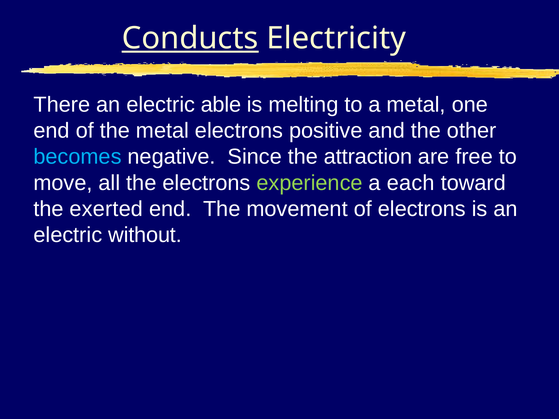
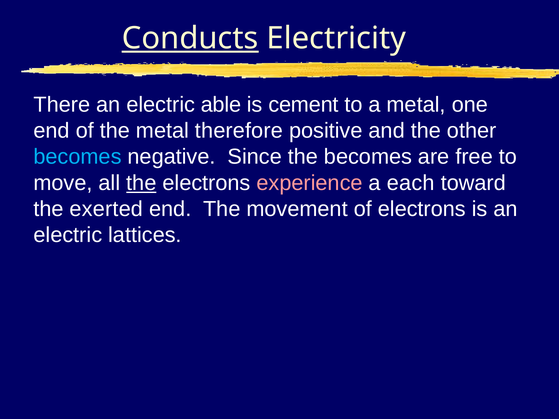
melting: melting -> cement (304, 105)
metal electrons: electrons -> therefore (239, 131)
the attraction: attraction -> becomes (368, 157)
the underline: none -> present (141, 183)
experience colour: light green -> pink (310, 183)
without: without -> lattices (145, 235)
